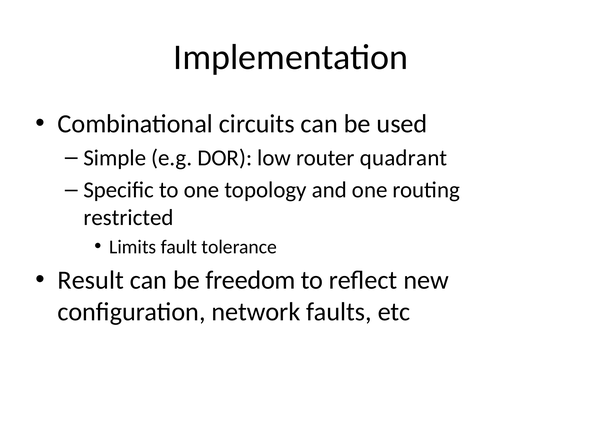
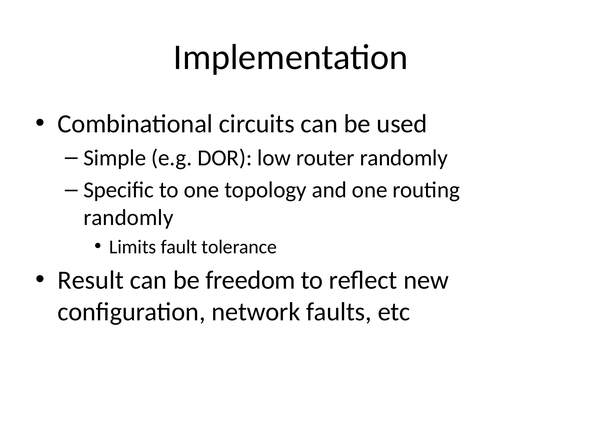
router quadrant: quadrant -> randomly (404, 158)
restricted: restricted -> randomly (128, 217)
